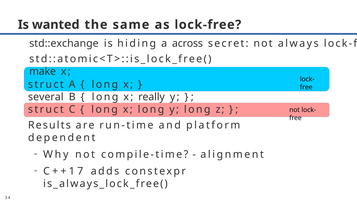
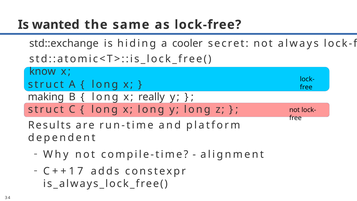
across: across -> cooler (187, 43)
make: make -> know (42, 71)
several: several -> making (46, 97)
